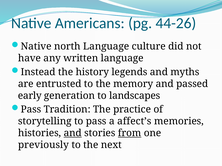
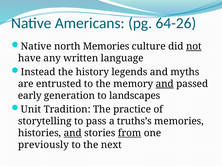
44-26: 44-26 -> 64-26 (176, 23)
north Language: Language -> Memories (106, 47)
not underline: none -> present (194, 47)
and underline: none -> present (165, 84)
Pass: Pass -> Unit (31, 110)
affect’s: affect’s -> truths’s (134, 122)
